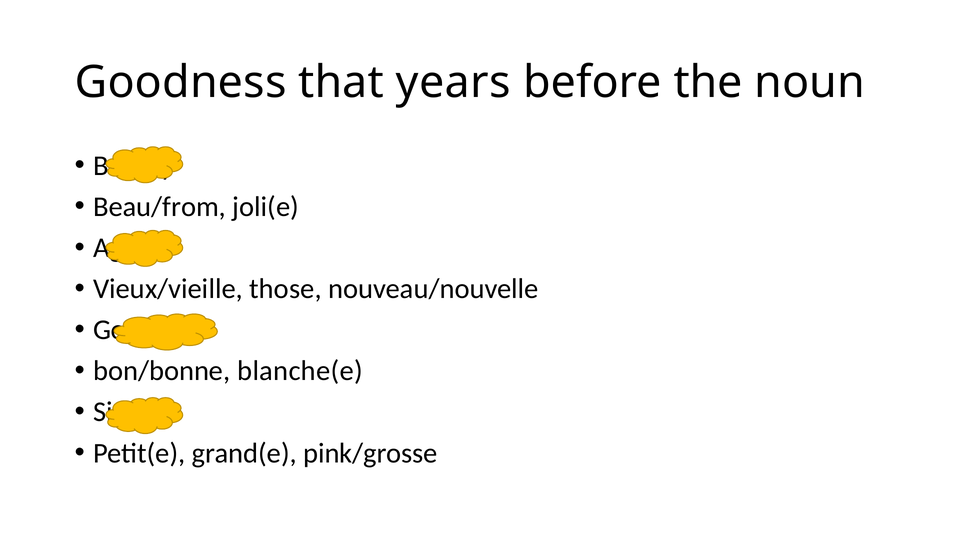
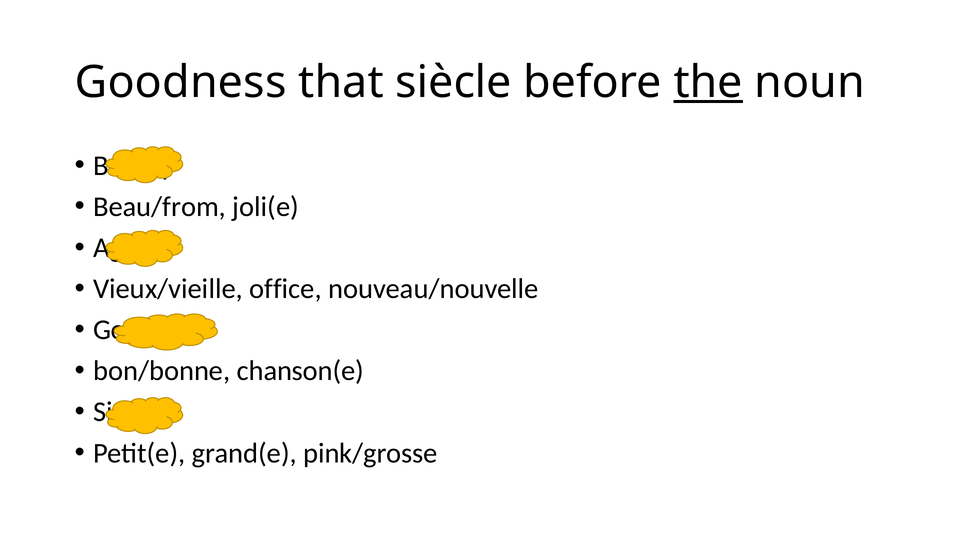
years: years -> siècle (454, 82)
the underline: none -> present (708, 82)
those: those -> office (286, 289)
blanche(e: blanche(e -> chanson(e (300, 371)
